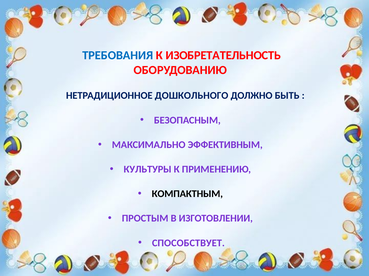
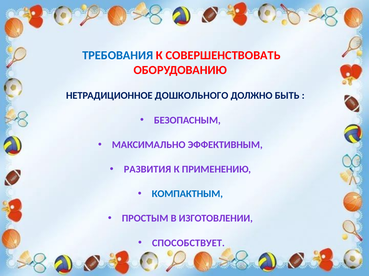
ИЗОБРЕТАТЕЛЬНОСТЬ: ИЗОБРЕТАТЕЛЬНОСТЬ -> СОВЕРШЕНСТВОВАТЬ (223, 55)
КУЛЬТУРЫ: КУЛЬТУРЫ -> РАЗВИТИЯ (148, 170)
КОМПАКТНЫМ colour: black -> blue (187, 194)
